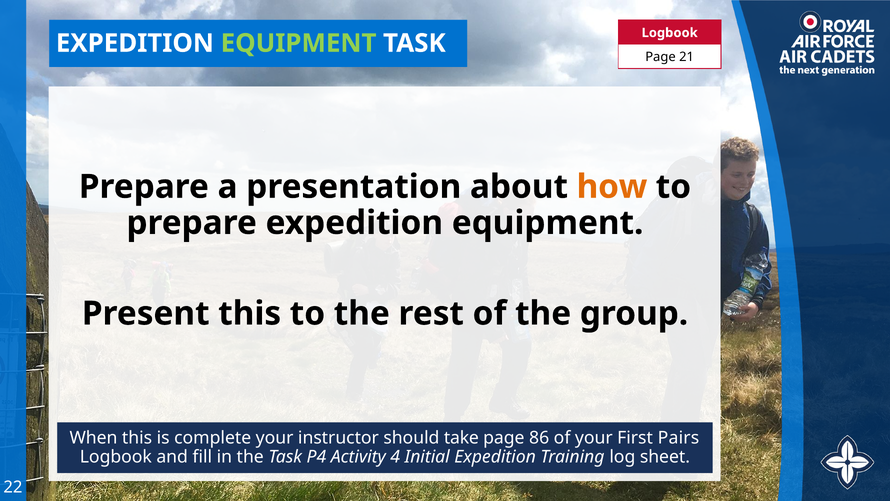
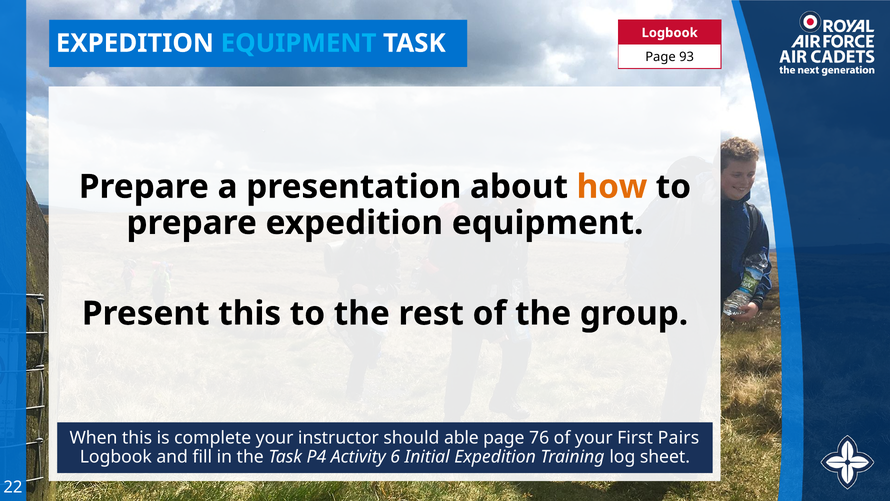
EQUIPMENT colour: light green -> light blue (299, 43)
21: 21 -> 93 (687, 57)
take: take -> able (461, 438)
86: 86 -> 76 (539, 438)
4: 4 -> 6 (395, 457)
